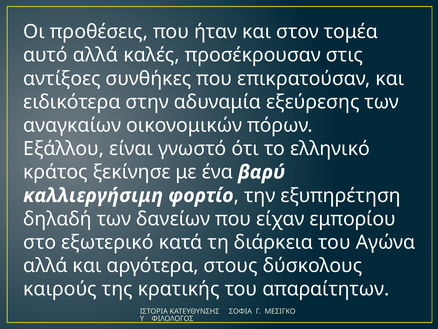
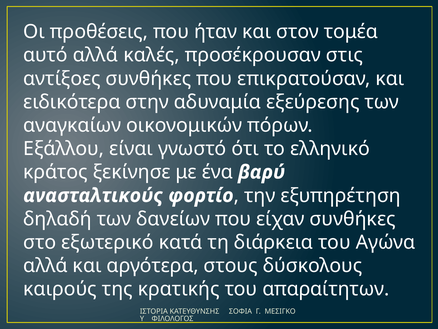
καλλιεργήσιμη: καλλιεργήσιμη -> ανασταλτικούς (93, 195)
είχαν εμπορίου: εμπορίου -> συνθήκες (353, 219)
